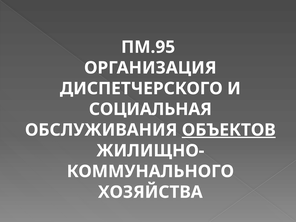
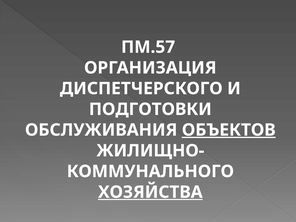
ПМ.95: ПМ.95 -> ПМ.57 (148, 47)
СОЦИАЛЬНАЯ: СОЦИАЛЬНАЯ -> ПОДГОТОВКИ (150, 109)
ХОЗЯЙСТВА underline: none -> present (150, 192)
